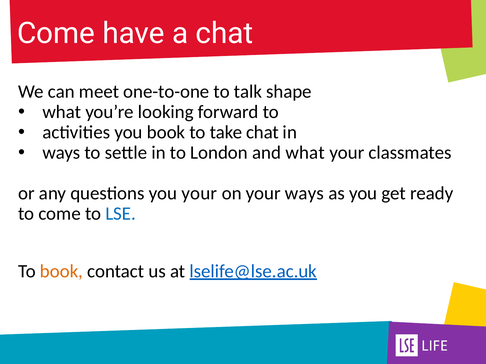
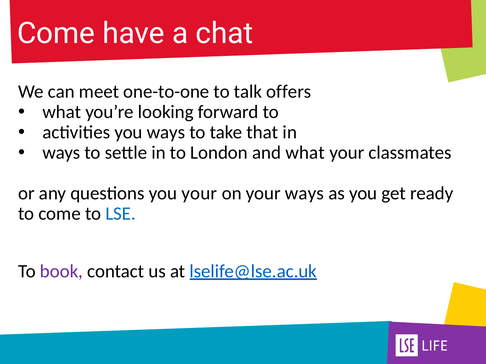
shape: shape -> offers (289, 92)
you book: book -> ways (166, 132)
take chat: chat -> that (262, 132)
book colour: orange -> purple (61, 271)
